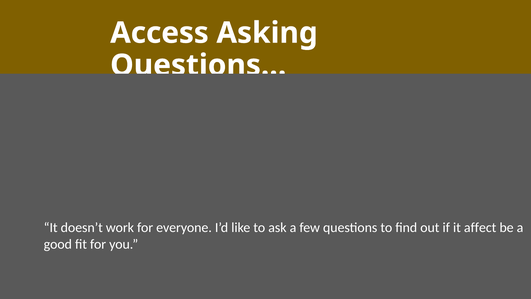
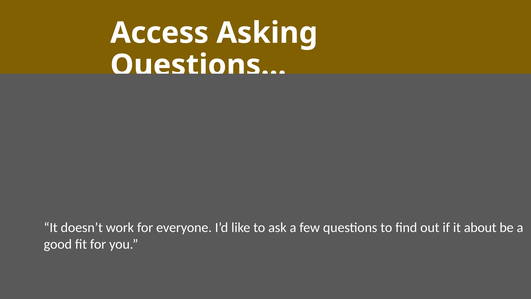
affect: affect -> about (480, 227)
